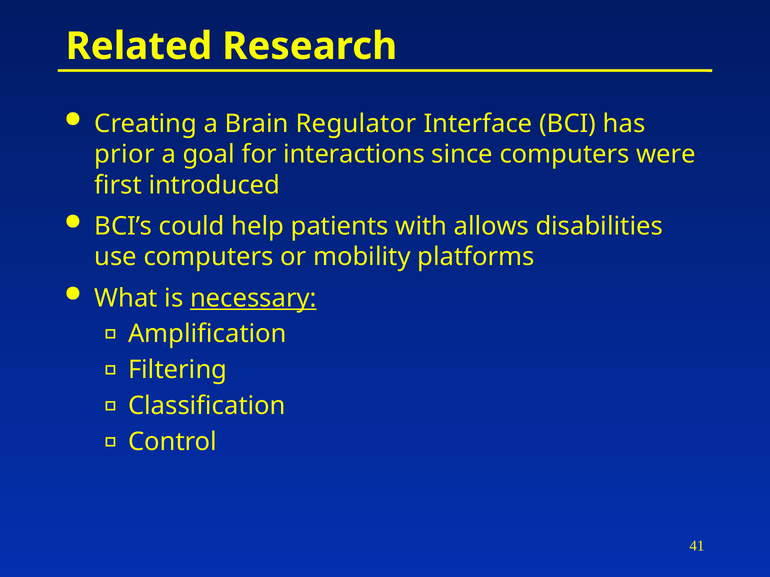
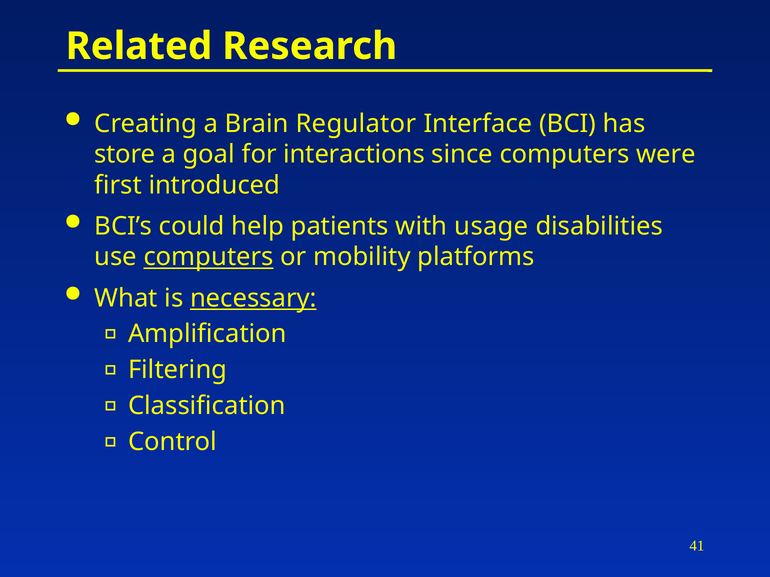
prior: prior -> store (125, 155)
allows: allows -> usage (491, 226)
computers underline: none -> present (209, 257)
